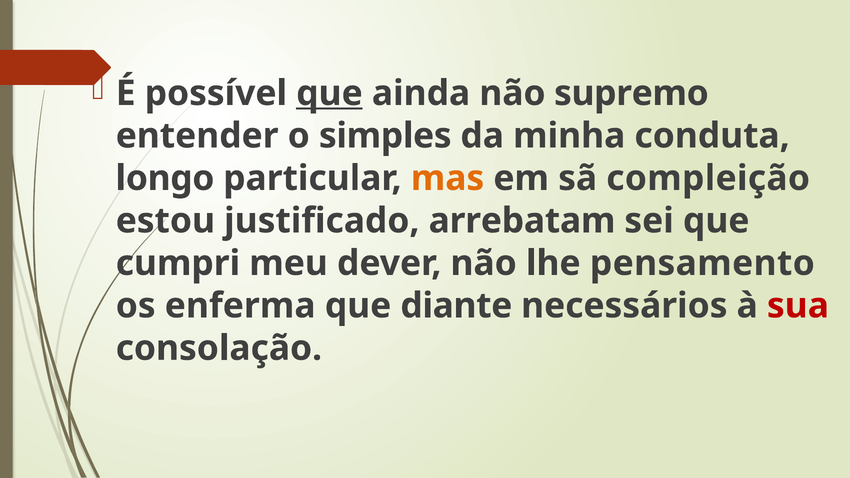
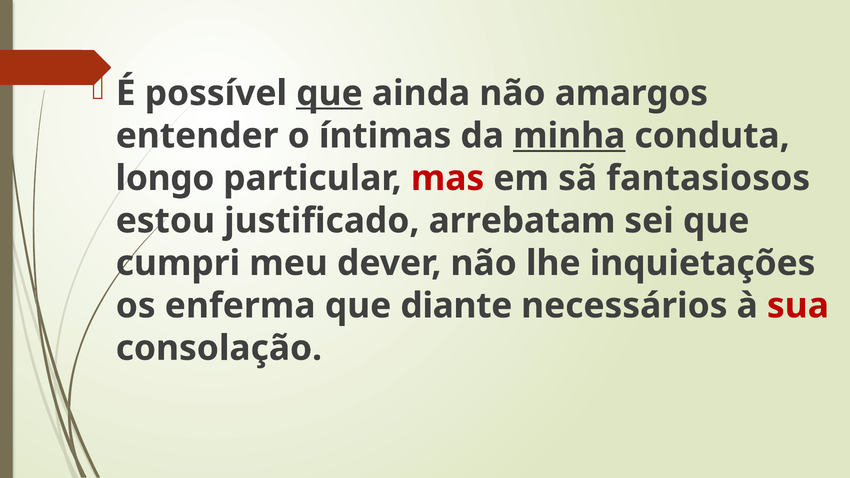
supremo: supremo -> amargos (631, 93)
simples: simples -> íntimas (385, 136)
minha underline: none -> present (569, 136)
mas colour: orange -> red (448, 178)
compleição: compleição -> fantasiosos (708, 178)
pensamento: pensamento -> inquietações (703, 263)
